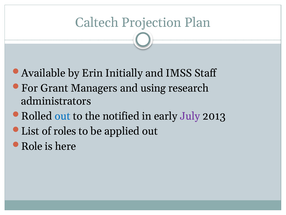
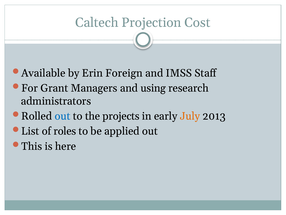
Plan: Plan -> Cost (197, 23)
Initially: Initially -> Foreign (124, 73)
notified: notified -> projects (121, 116)
July colour: purple -> orange (190, 116)
Role: Role -> This (32, 146)
